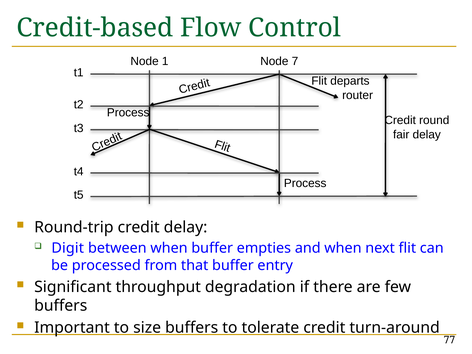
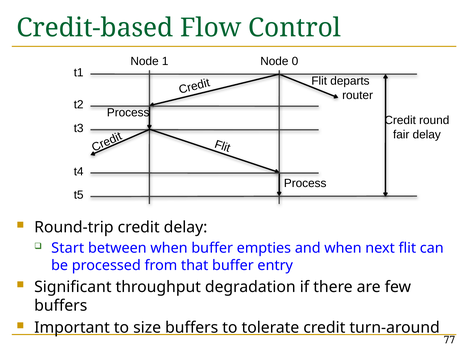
7: 7 -> 0 (295, 61)
Digit: Digit -> Start (68, 248)
